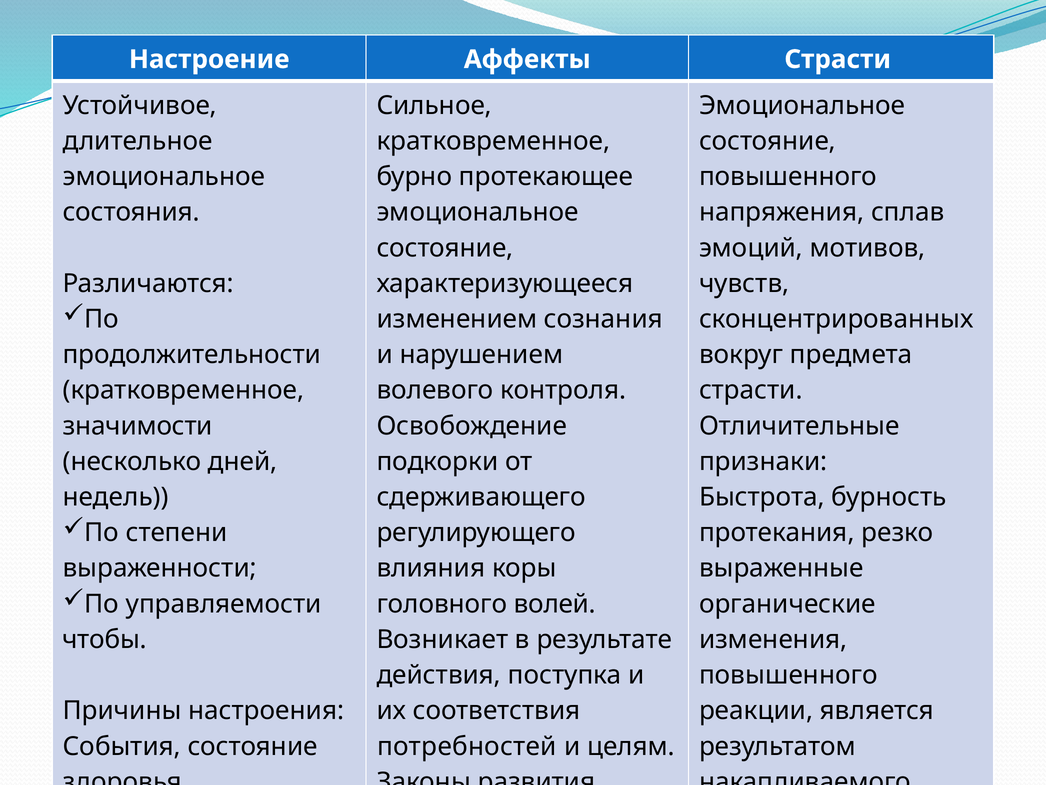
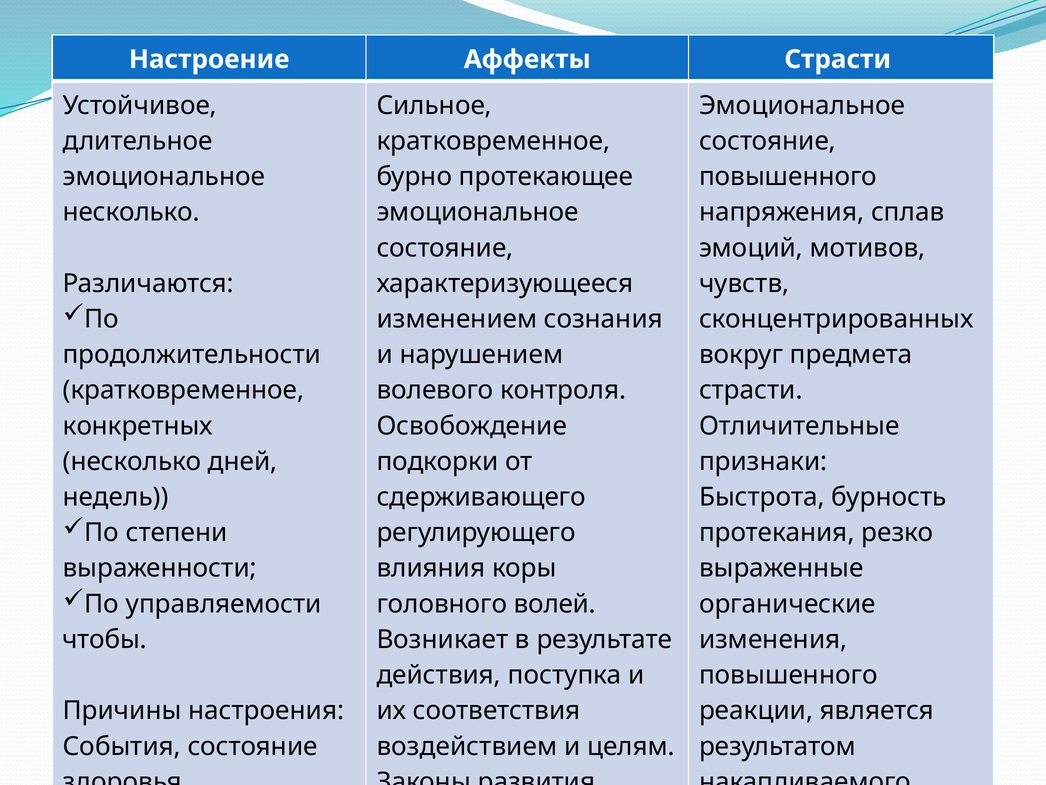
состояния: состояния -> несколько (131, 212)
значимости: значимости -> конкретных (138, 426)
потребностей: потребностей -> воздействием (467, 746)
